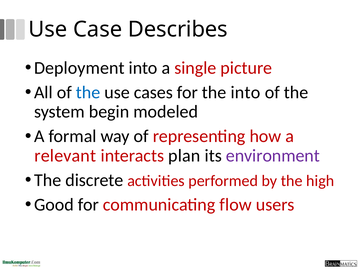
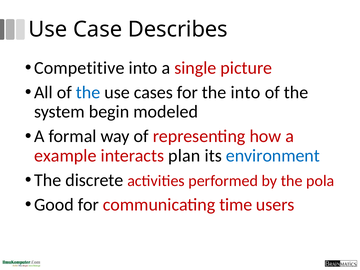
Deployment: Deployment -> Competitive (79, 68)
relevant: relevant -> example (65, 156)
environment colour: purple -> blue (273, 156)
high: high -> pola (320, 181)
flow: flow -> time (236, 205)
